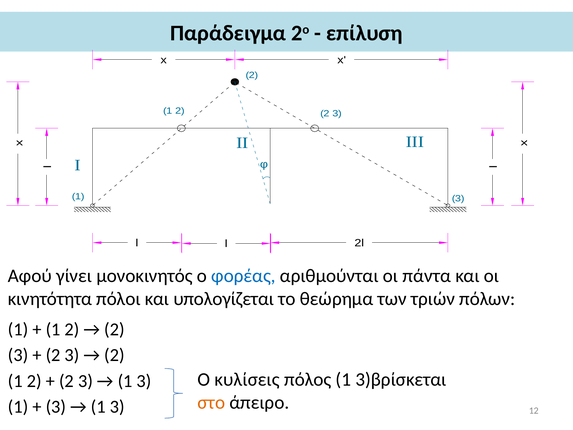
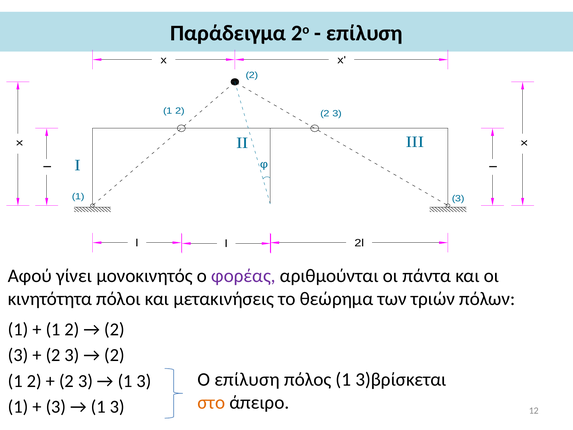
φορέας colour: blue -> purple (243, 276)
υπολογίζεται: υπολογίζεται -> μετακινήσεις (224, 299)
Ο κυλίσεις: κυλίσεις -> επίλυση (247, 379)
